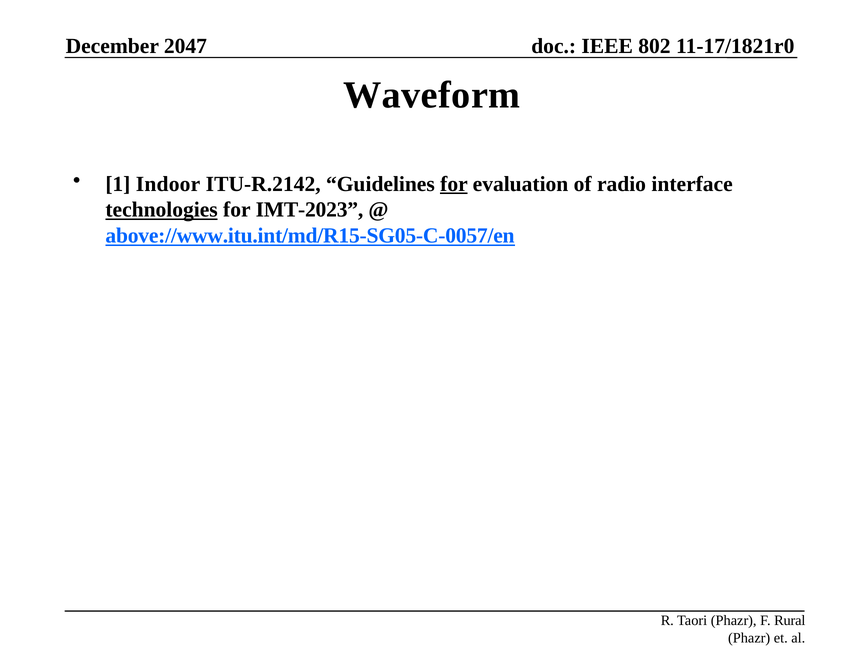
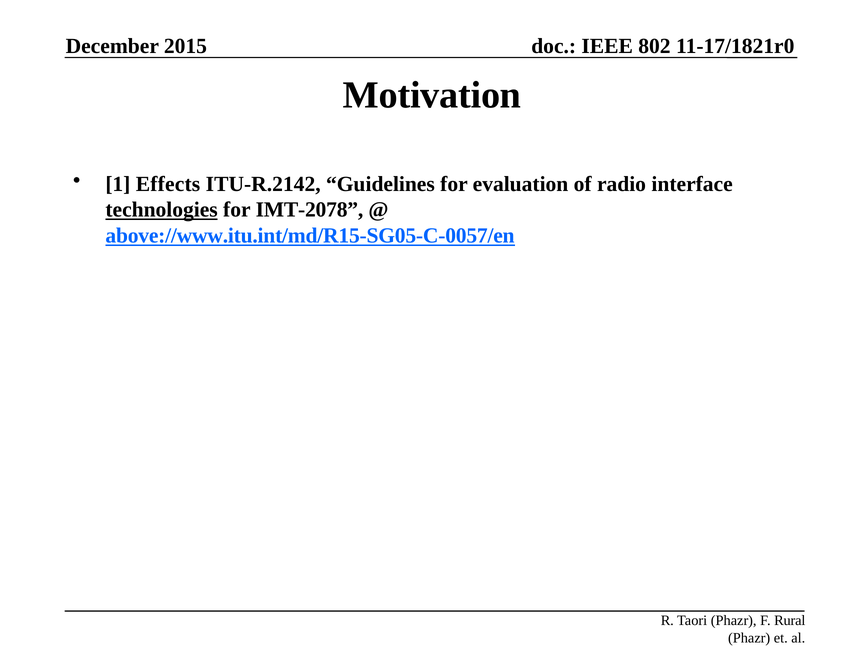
2047: 2047 -> 2015 (185, 46)
Waveform: Waveform -> Motivation (432, 95)
Indoor: Indoor -> Effects (168, 184)
for underline: present -> none (454, 184)
IMT-2023: IMT-2023 -> IMT-2078 (309, 210)
